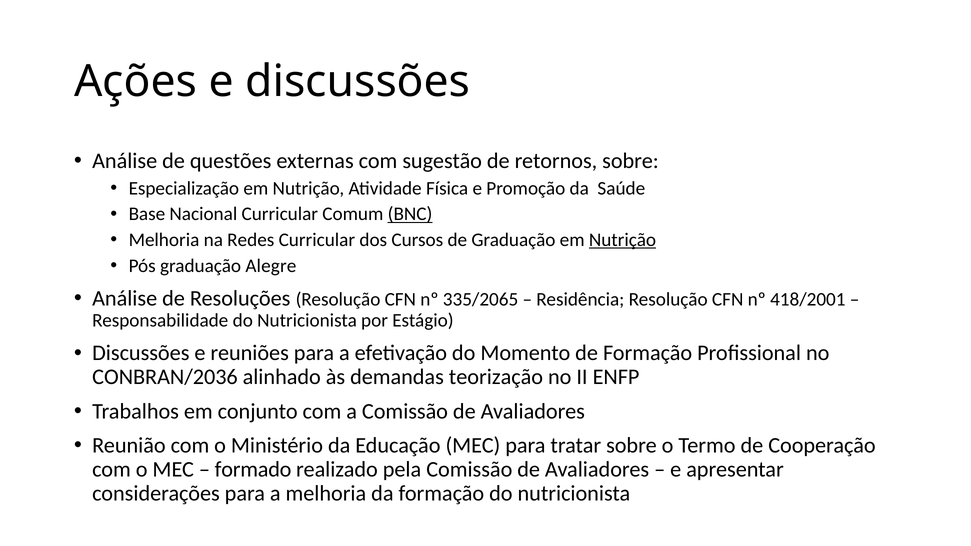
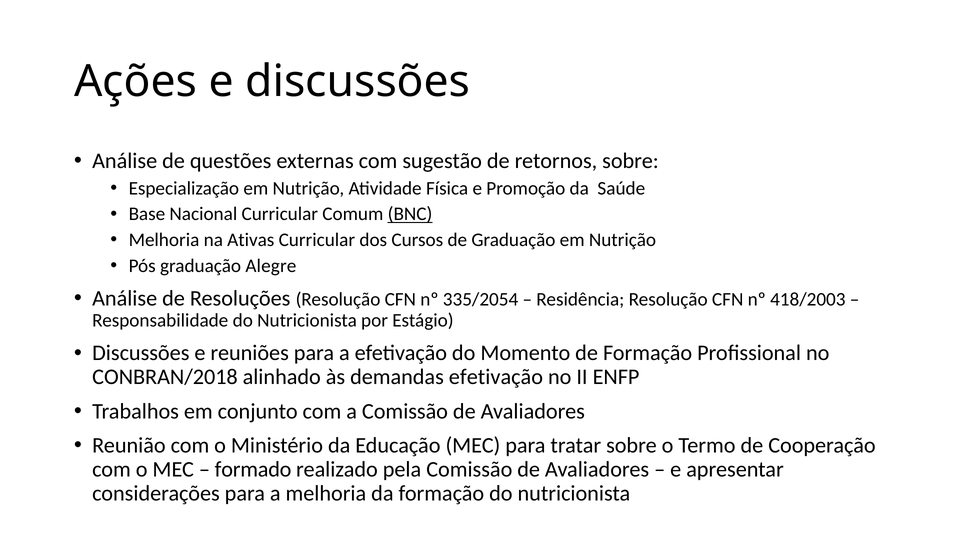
Redes: Redes -> Ativas (251, 240)
Nutrição underline: present -> none (623, 240)
335/2065: 335/2065 -> 335/2054 (481, 299)
418/2001: 418/2001 -> 418/2003 (808, 299)
CONBRAN/2036: CONBRAN/2036 -> CONBRAN/2018 (165, 377)
demandas teorização: teorização -> efetivação (496, 377)
